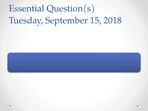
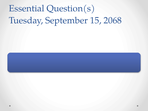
2018: 2018 -> 2068 (113, 20)
